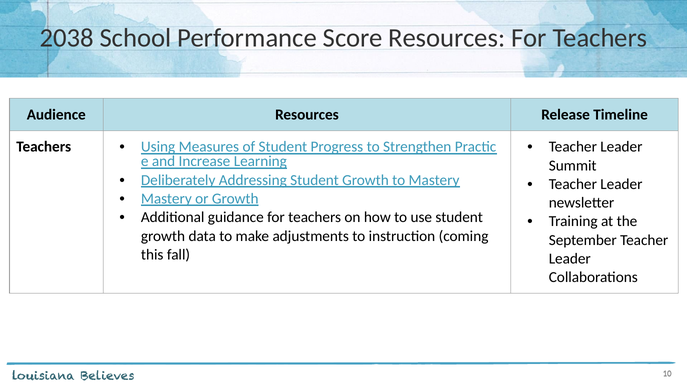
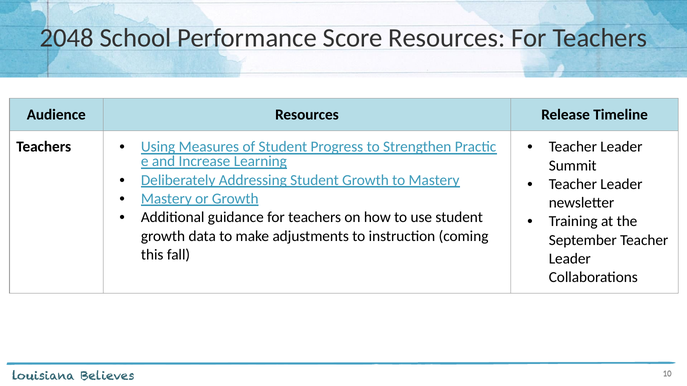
2038: 2038 -> 2048 (67, 38)
